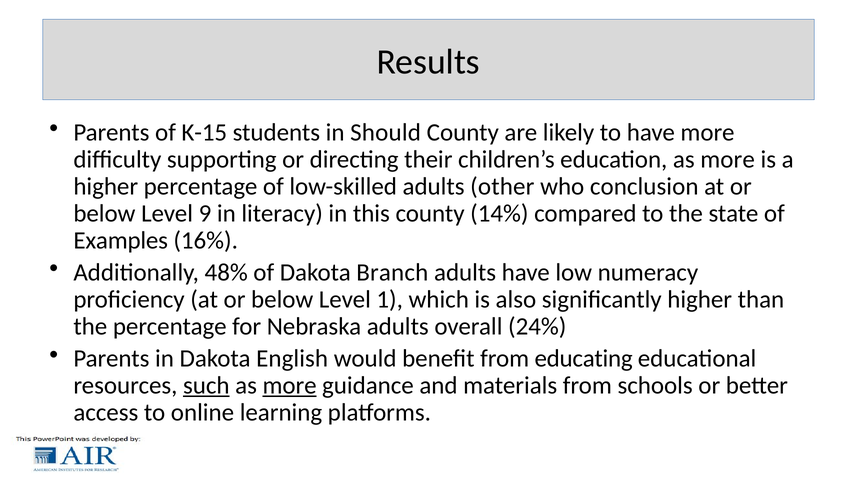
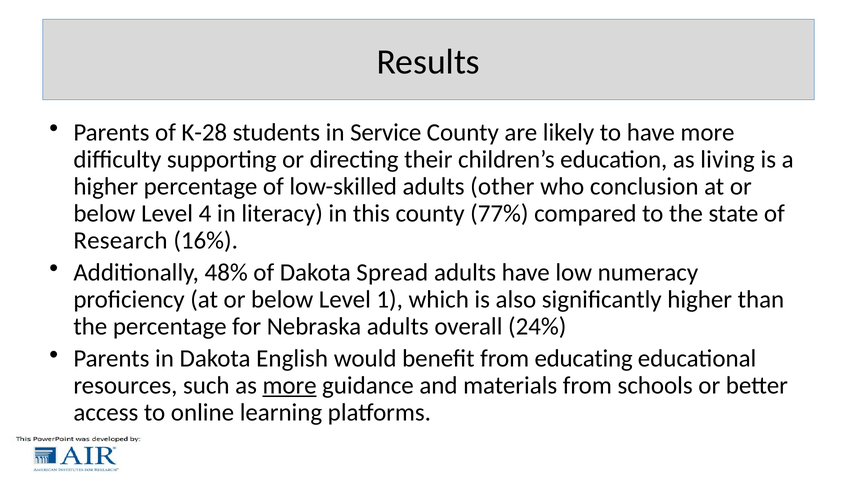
K-15: K-15 -> K-28 (204, 132)
Should: Should -> Service (386, 132)
education as more: more -> living (727, 159)
9: 9 -> 4 (205, 213)
14%: 14% -> 77% (499, 213)
Examples: Examples -> Research (120, 240)
Branch: Branch -> Spread (392, 273)
such underline: present -> none (206, 386)
